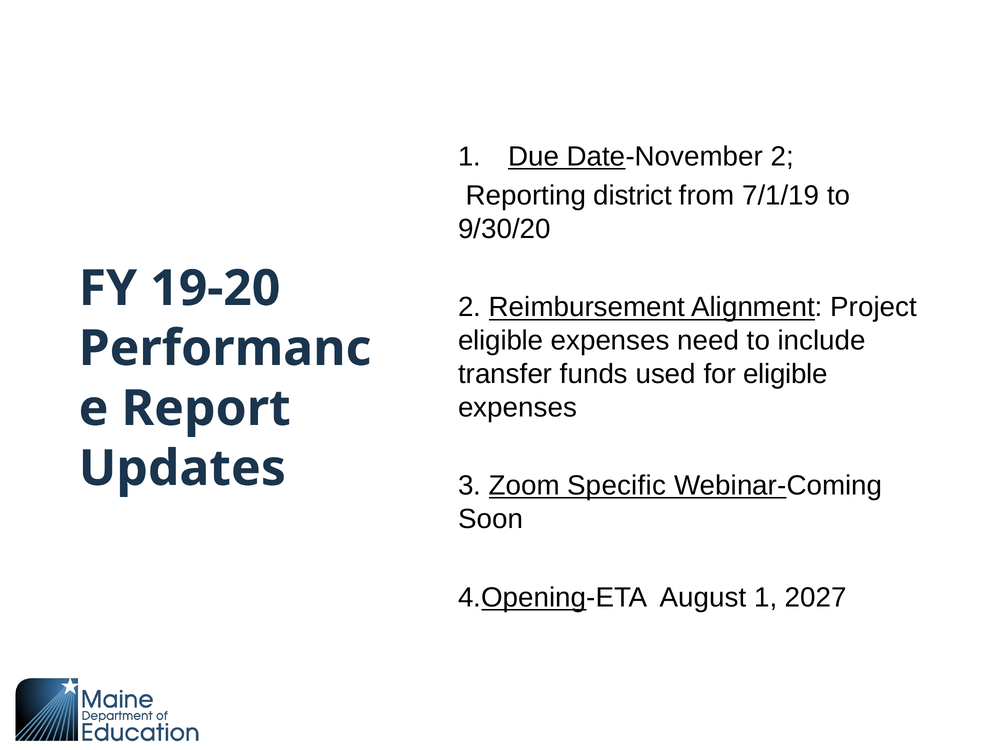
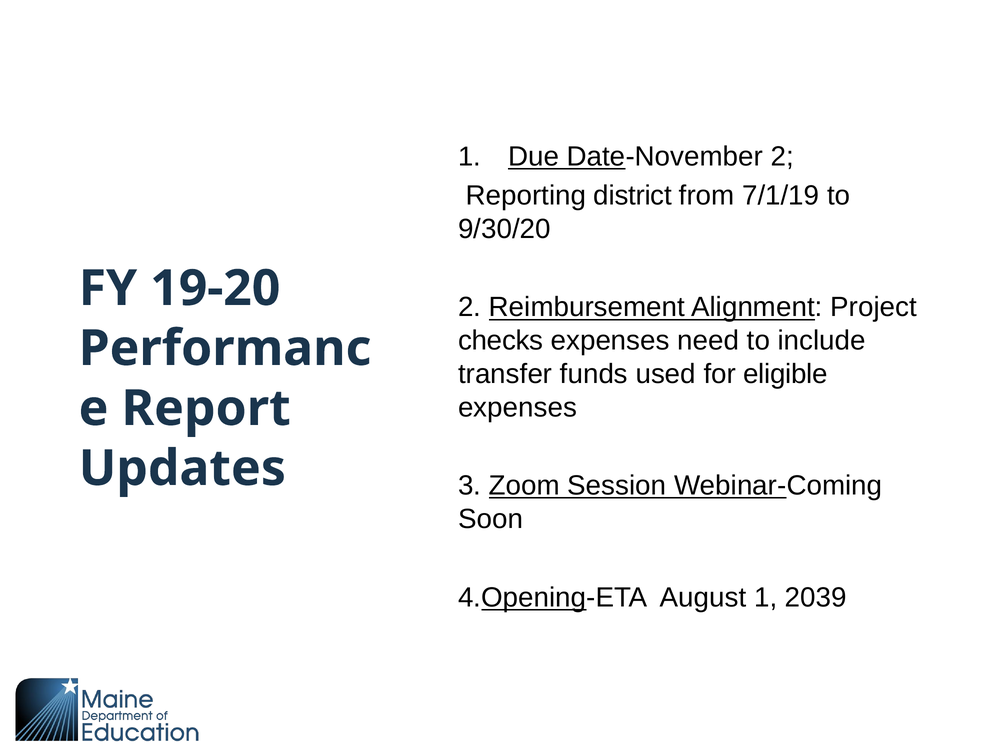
eligible: eligible -> checks (501, 340)
Specific: Specific -> Session (617, 485)
2027: 2027 -> 2039 (816, 597)
